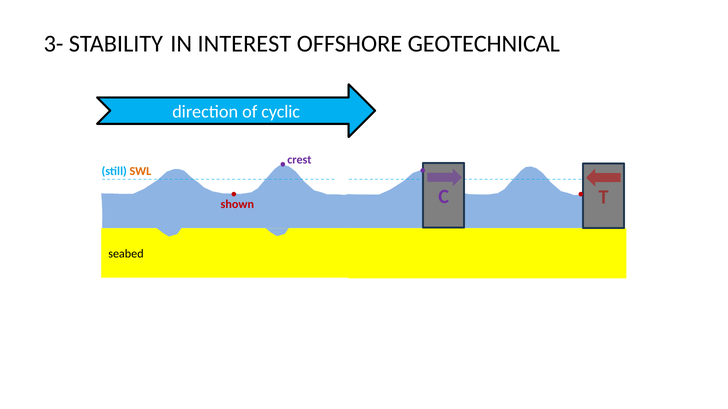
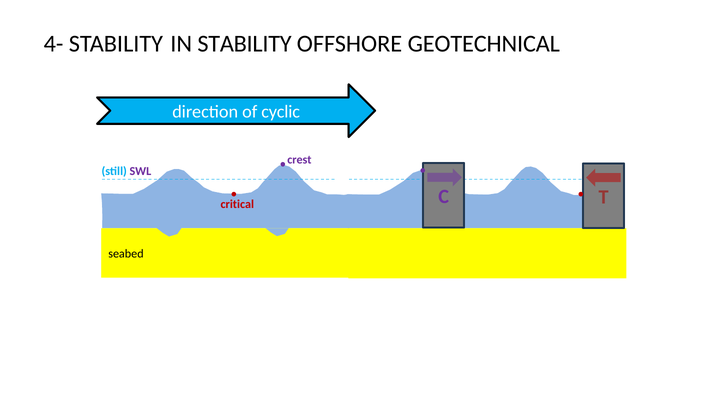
3-: 3- -> 4- (54, 44)
IN INTEREST: INTEREST -> STABILITY (245, 44)
SWL colour: orange -> purple (140, 171)
shown: shown -> critical (237, 205)
